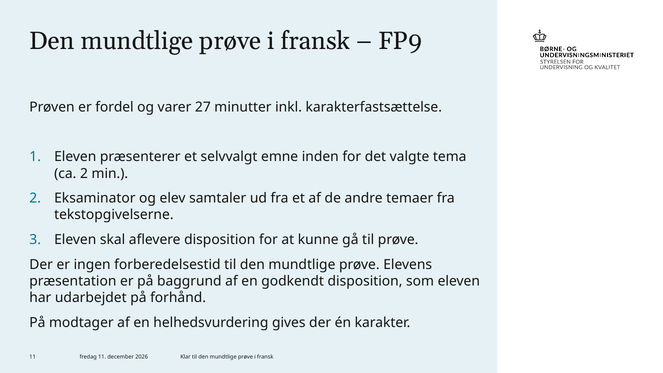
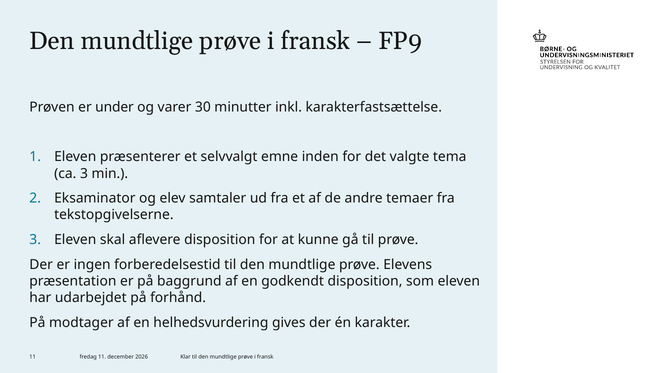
fordel: fordel -> under (114, 107)
27: 27 -> 30 (203, 107)
ca 2: 2 -> 3 (84, 173)
